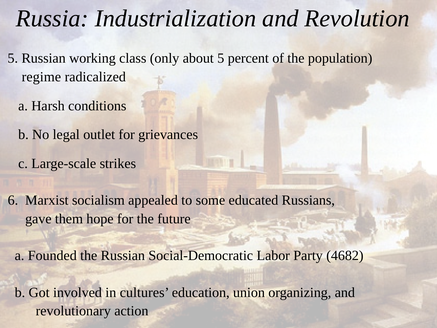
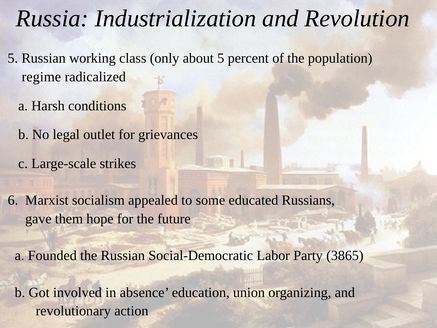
4682: 4682 -> 3865 (345, 255)
cultures: cultures -> absence (145, 292)
